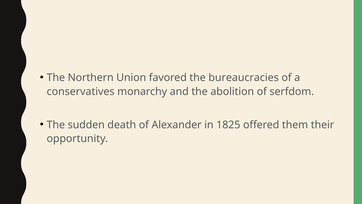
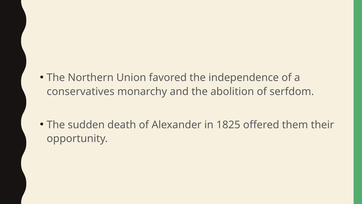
bureaucracies: bureaucracies -> independence (244, 78)
